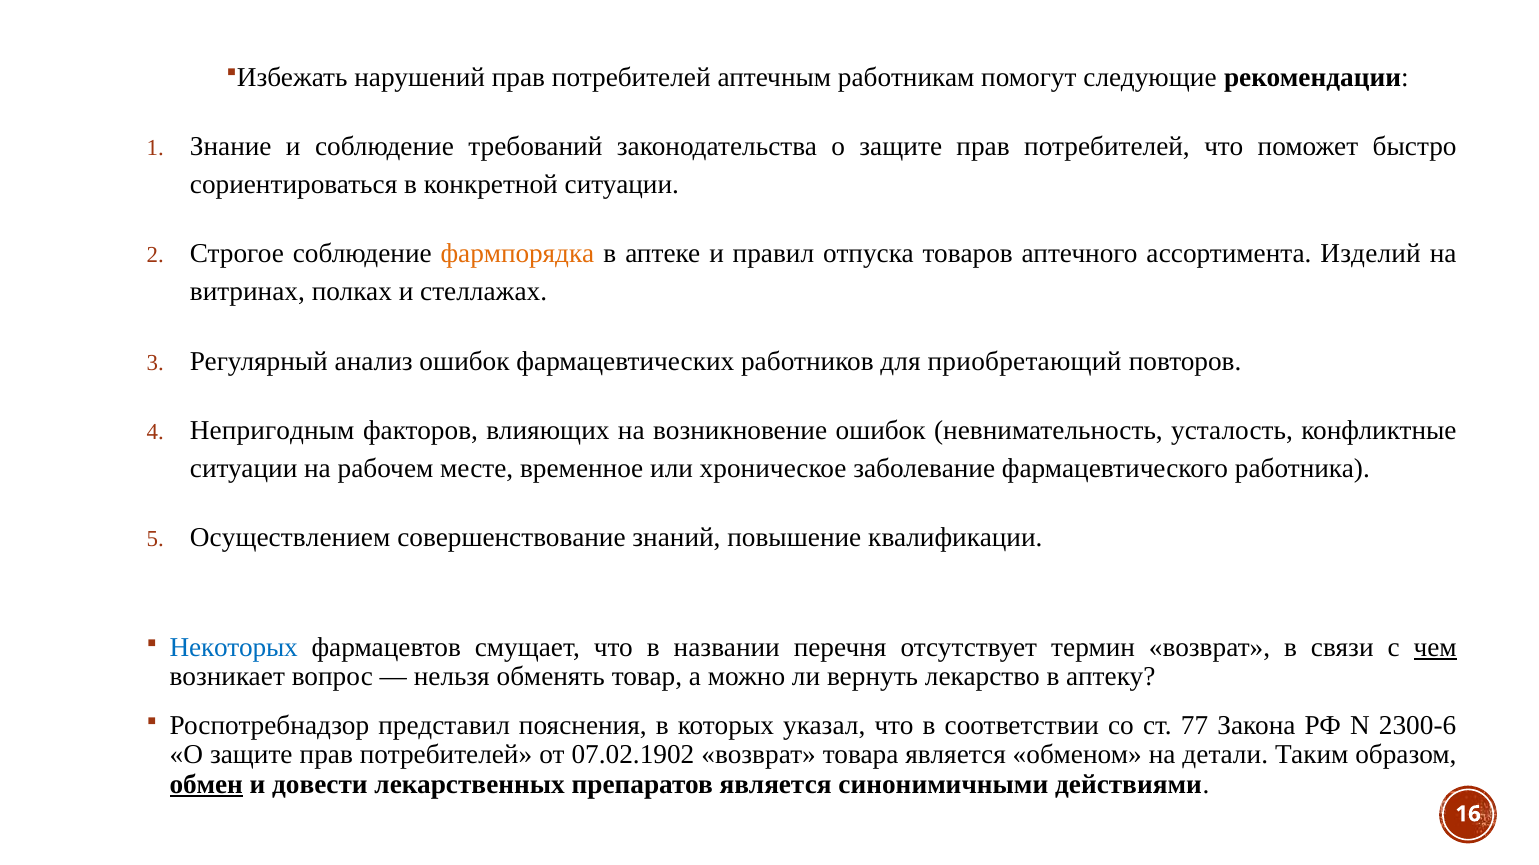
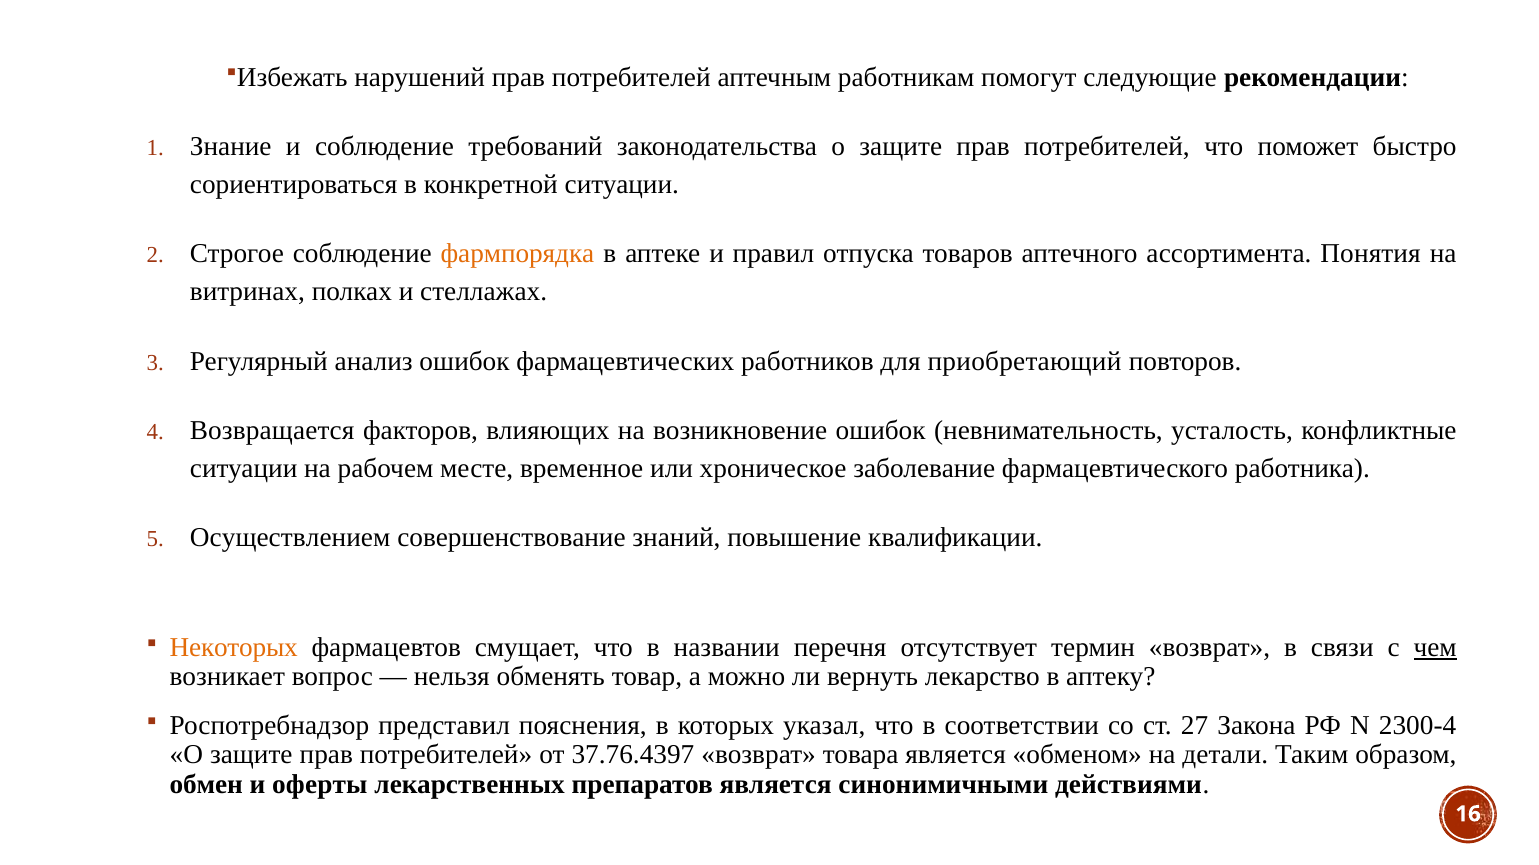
Изделий: Изделий -> Понятия (1371, 254)
Непригодным: Непригодным -> Возвращается (272, 431)
Некоторых colour: blue -> orange (234, 648)
77: 77 -> 27 (1195, 726)
2300-6: 2300-6 -> 2300-4 (1418, 726)
07.02.1902: 07.02.1902 -> 37.76.4397 (633, 755)
обмен underline: present -> none (206, 785)
довести: довести -> оферты (320, 785)
